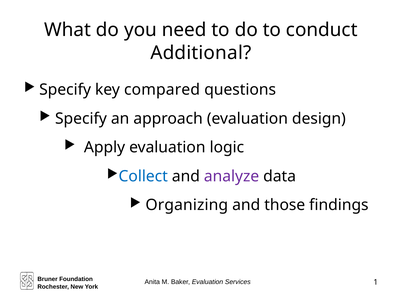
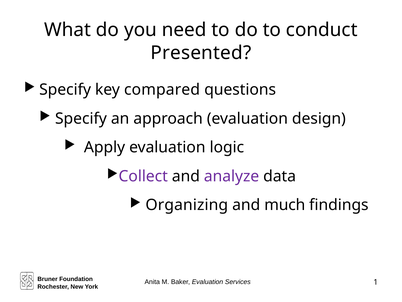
Additional: Additional -> Presented (201, 53)
Collect colour: blue -> purple (143, 176)
those: those -> much (285, 205)
